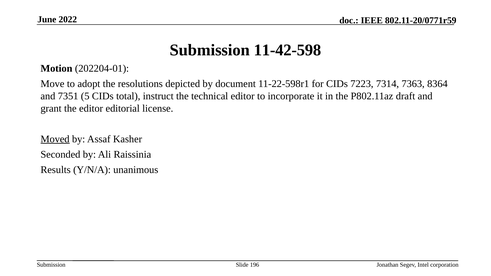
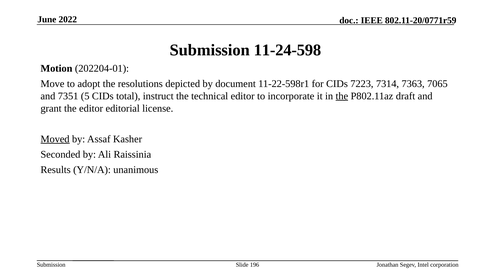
11-42-598: 11-42-598 -> 11-24-598 (287, 50)
8364: 8364 -> 7065 (437, 84)
the underline: none -> present (342, 96)
